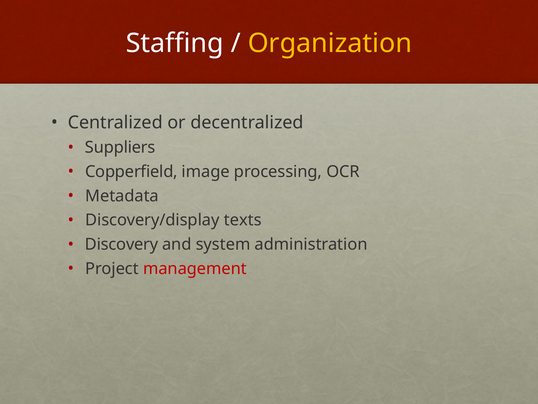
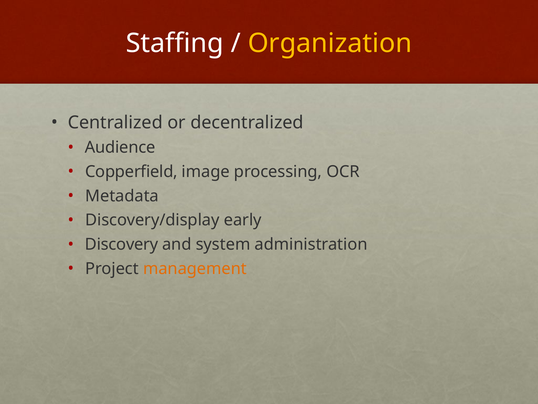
Suppliers: Suppliers -> Audience (120, 147)
texts: texts -> early (243, 220)
management colour: red -> orange (195, 268)
